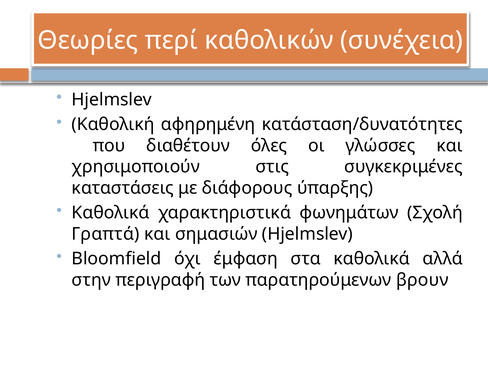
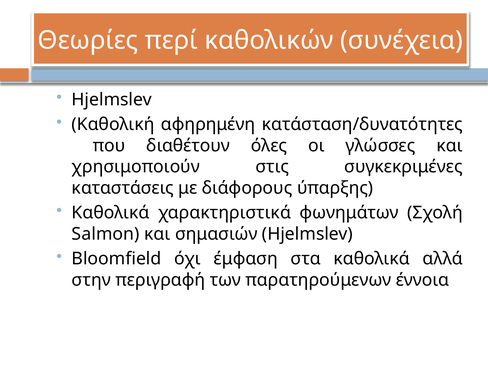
Γραπτά: Γραπτά -> Salmon (106, 234)
βρουν: βρουν -> έννοια (422, 280)
